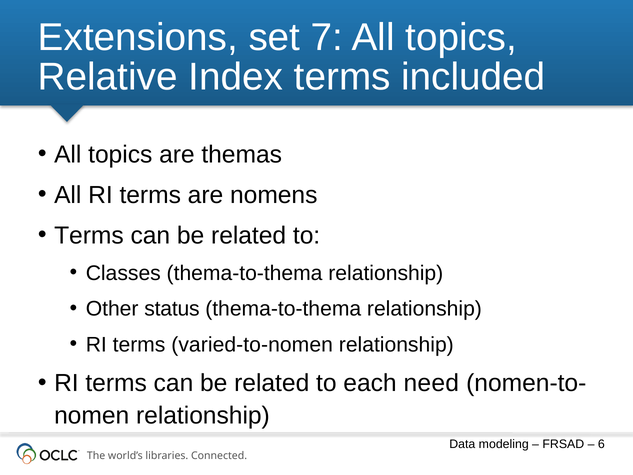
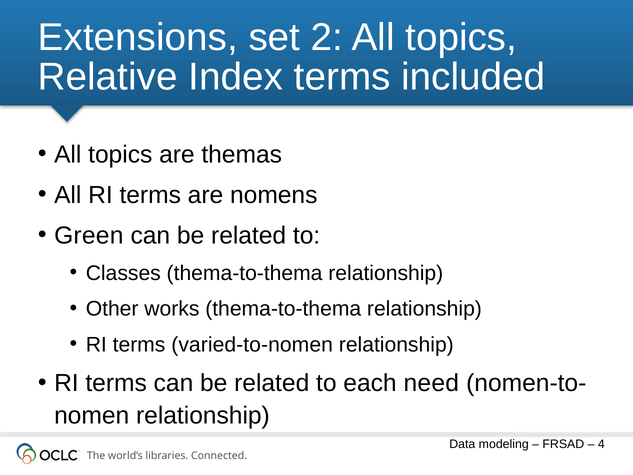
7: 7 -> 2 (327, 37)
Terms: Terms -> Green (89, 235)
status: status -> works (172, 309)
6: 6 -> 4 (601, 444)
